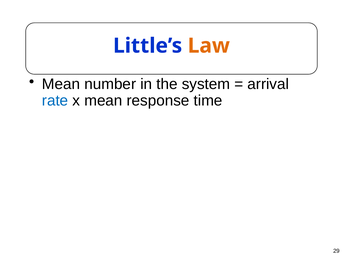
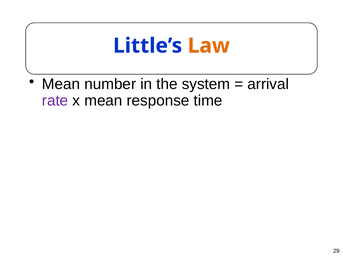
rate colour: blue -> purple (55, 101)
